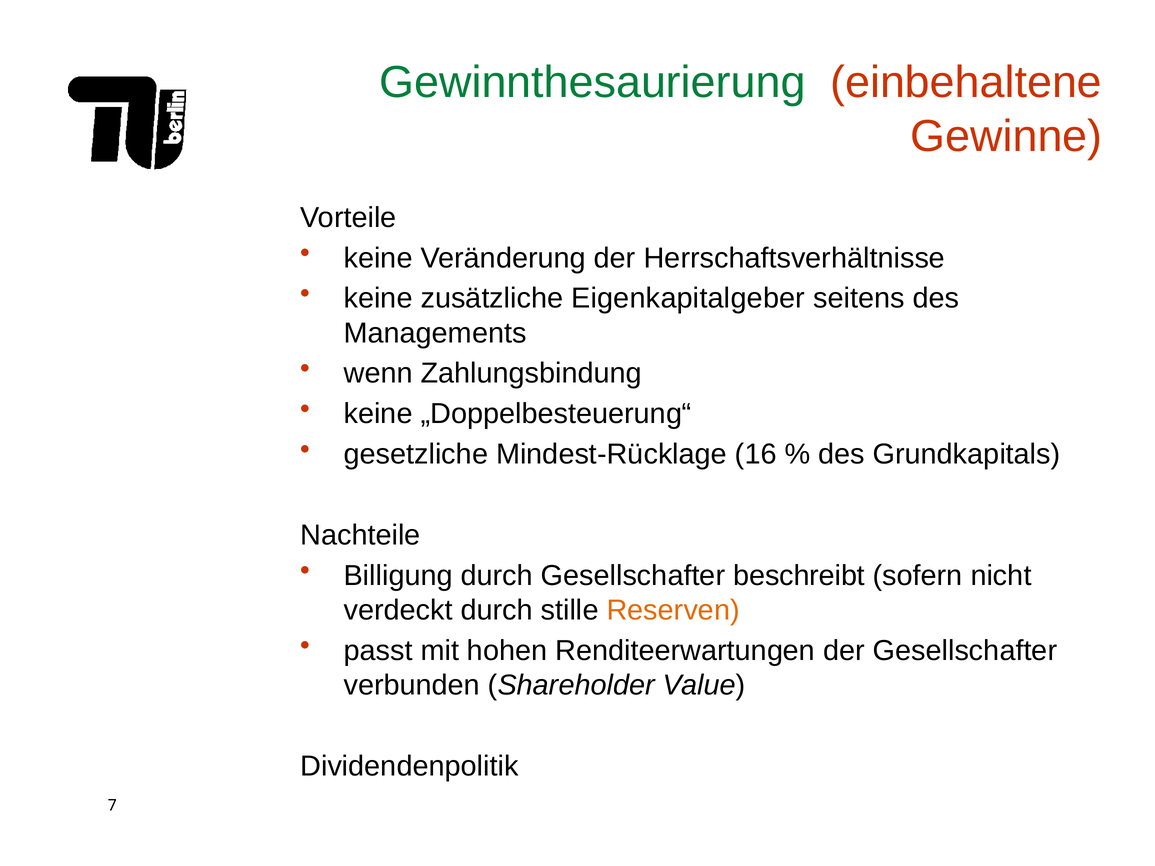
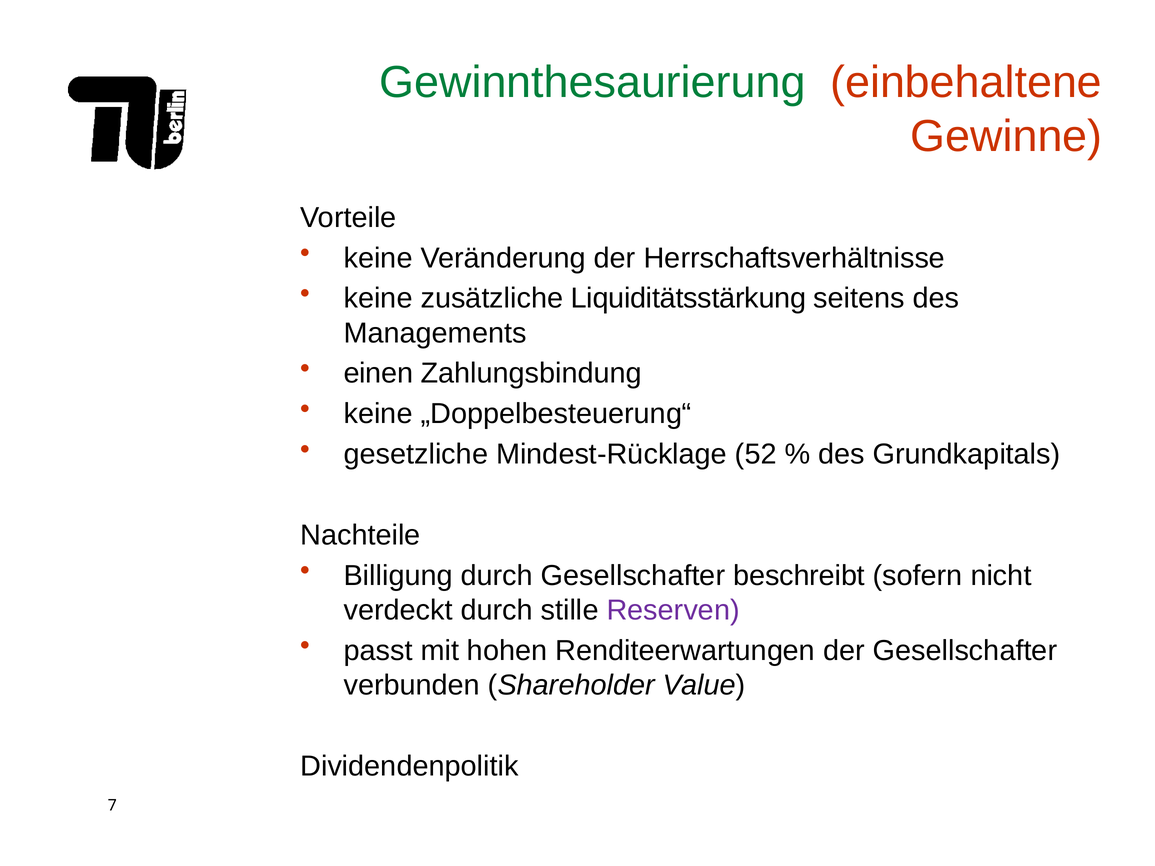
Eigenkapitalgeber: Eigenkapitalgeber -> Liquiditätsstärkung (688, 299)
wenn: wenn -> einen (378, 374)
16: 16 -> 52 (756, 454)
Reserven colour: orange -> purple (673, 610)
